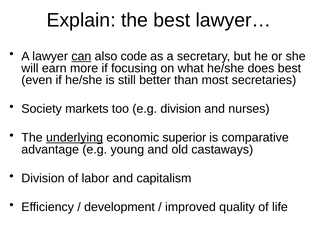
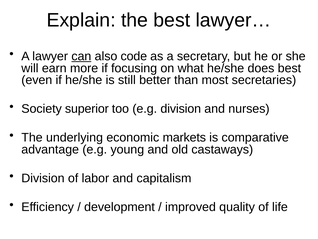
markets: markets -> superior (87, 109)
underlying underline: present -> none (75, 137)
superior: superior -> markets (184, 137)
